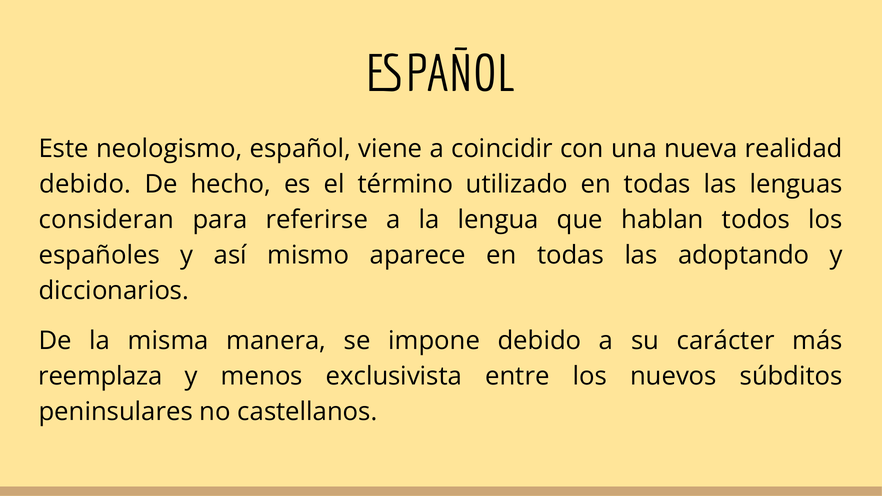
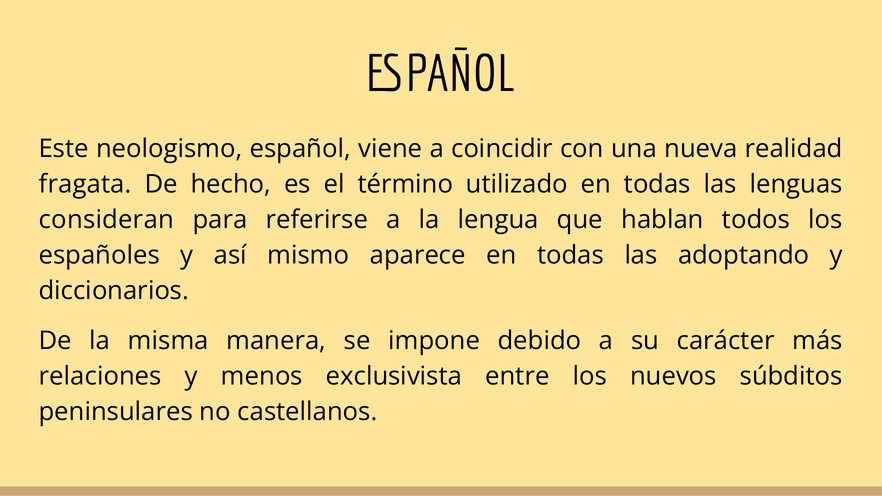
debido: debido -> fragata (85, 184)
reemplaza: reemplaza -> relaciones (100, 376)
